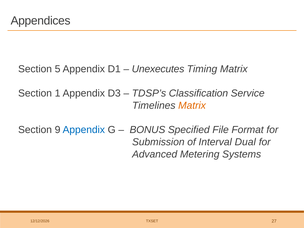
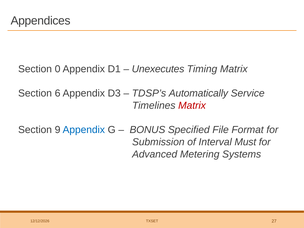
5: 5 -> 0 (58, 69)
1: 1 -> 6 (58, 93)
Classification: Classification -> Automatically (198, 93)
Matrix colour: orange -> red (192, 106)
Dual: Dual -> Must (245, 142)
